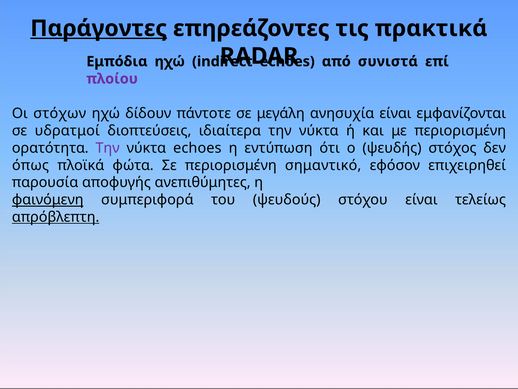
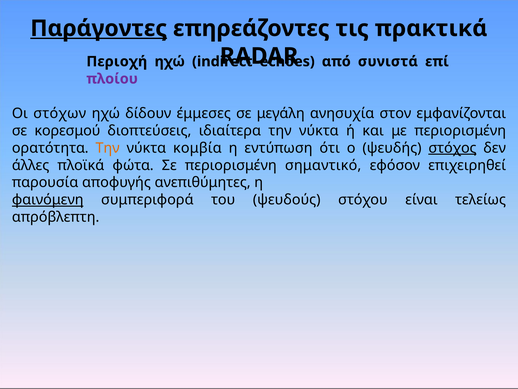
Εμπόδια: Εμπόδια -> Περιοχή (117, 61)
πάντοτε: πάντοτε -> έμμεσες (204, 113)
ανησυχία είναι: είναι -> στον (395, 113)
υδρατμοί: υδρατμοί -> κορεσμού (67, 131)
Την colour: purple -> orange (108, 148)
νύκτα echoes: echoes -> κομβία (197, 148)
στόχος underline: none -> present (453, 148)
όπως: όπως -> άλλες (31, 165)
απρόβλεπτη underline: present -> none (56, 217)
